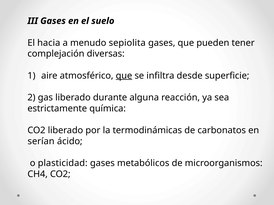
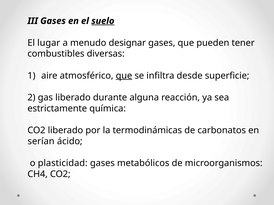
suelo underline: none -> present (103, 21)
hacia: hacia -> lugar (49, 43)
sepiolita: sepiolita -> designar (127, 43)
complejación: complejación -> combustibles (56, 54)
